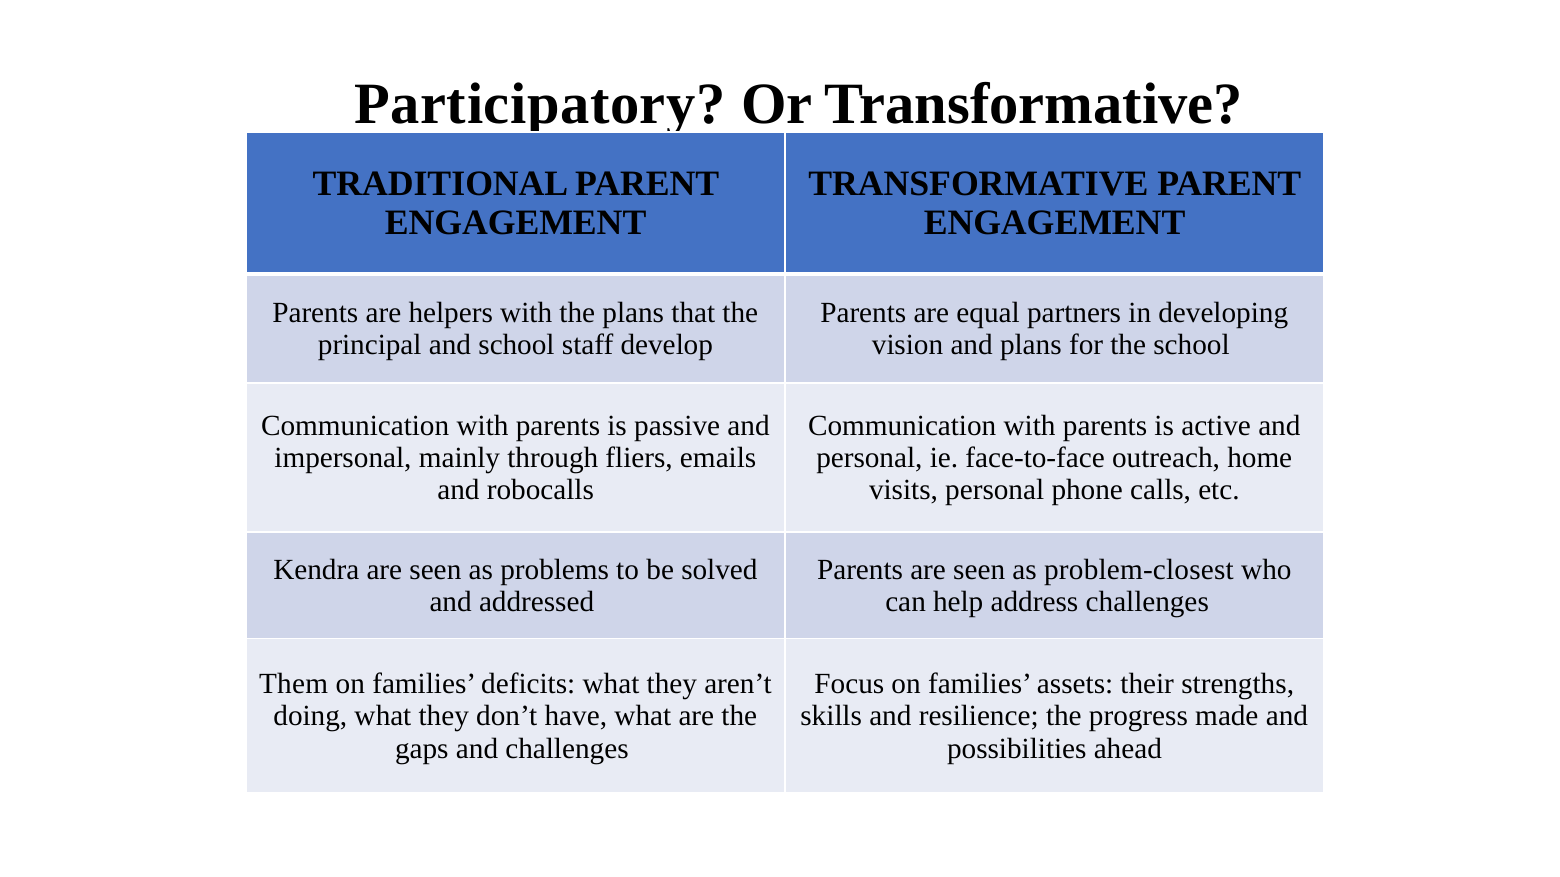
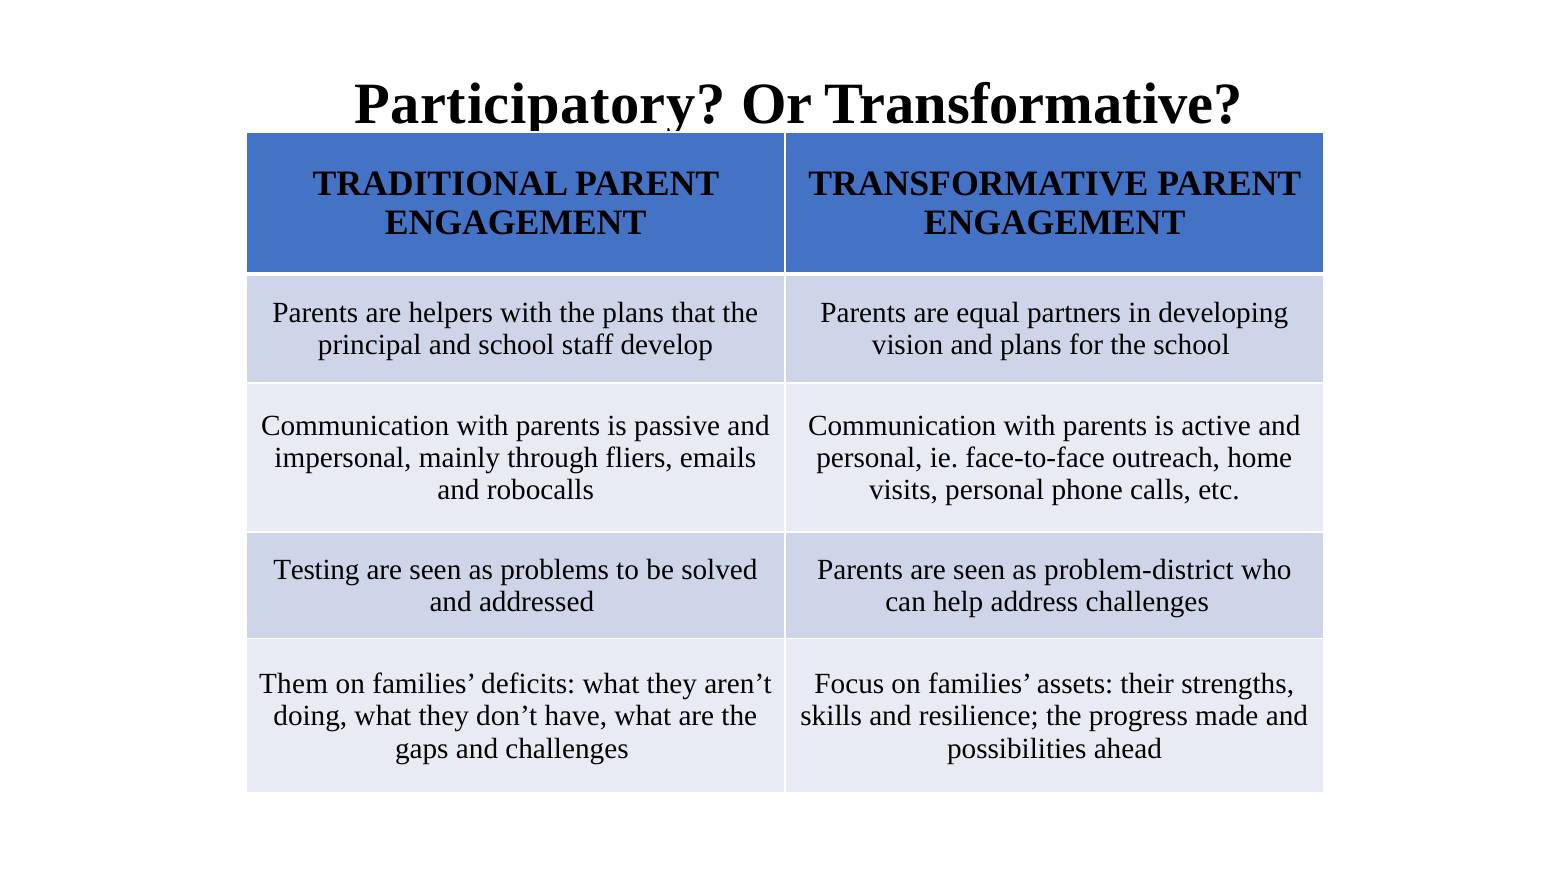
Kendra: Kendra -> Testing (316, 570)
problem-closest: problem-closest -> problem-district (1139, 570)
